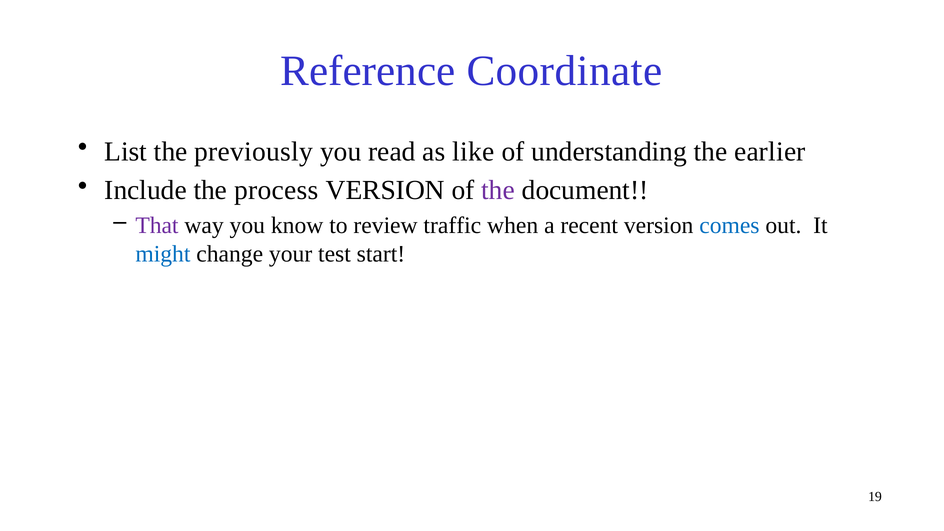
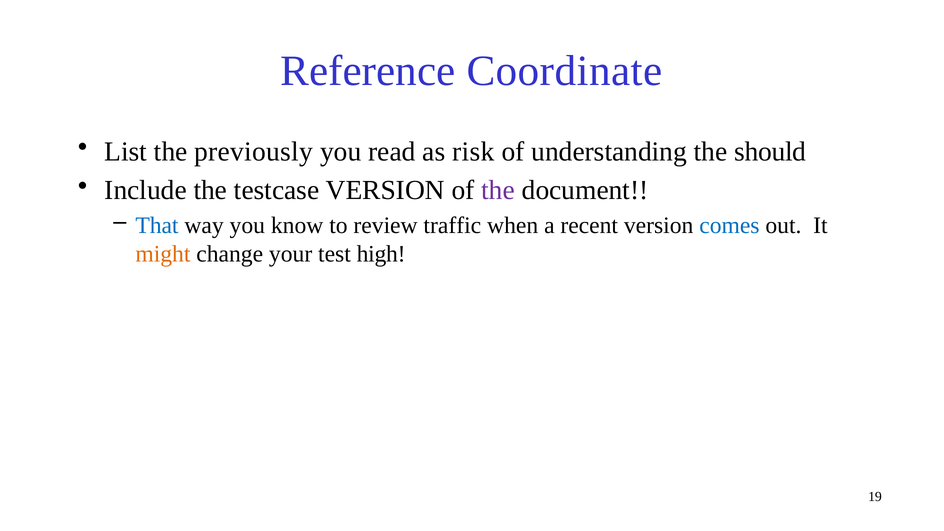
like: like -> risk (473, 152)
earlier: earlier -> should (770, 152)
process: process -> testcase (277, 190)
That colour: purple -> blue (157, 226)
might colour: blue -> orange (163, 254)
start: start -> high (381, 254)
